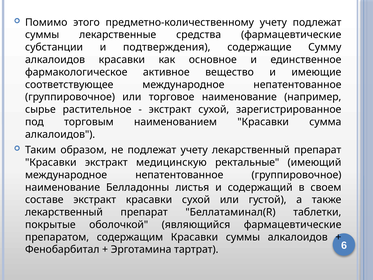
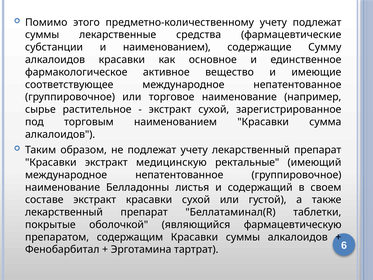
и подтверждения: подтверждения -> наименованием (167, 47)
являющийся фармацевтические: фармацевтические -> фармацевтическую (293, 224)
